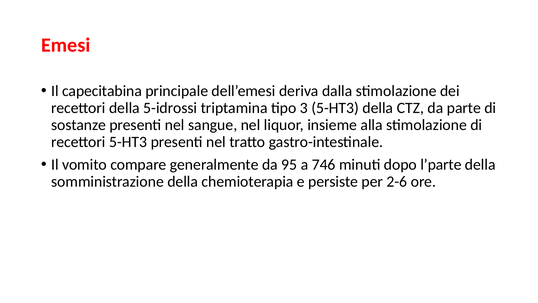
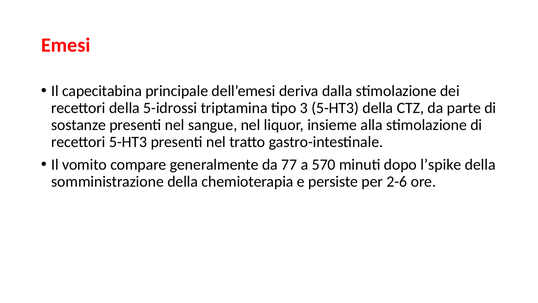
95: 95 -> 77 (289, 164)
746: 746 -> 570 (324, 164)
l’parte: l’parte -> l’spike (441, 164)
